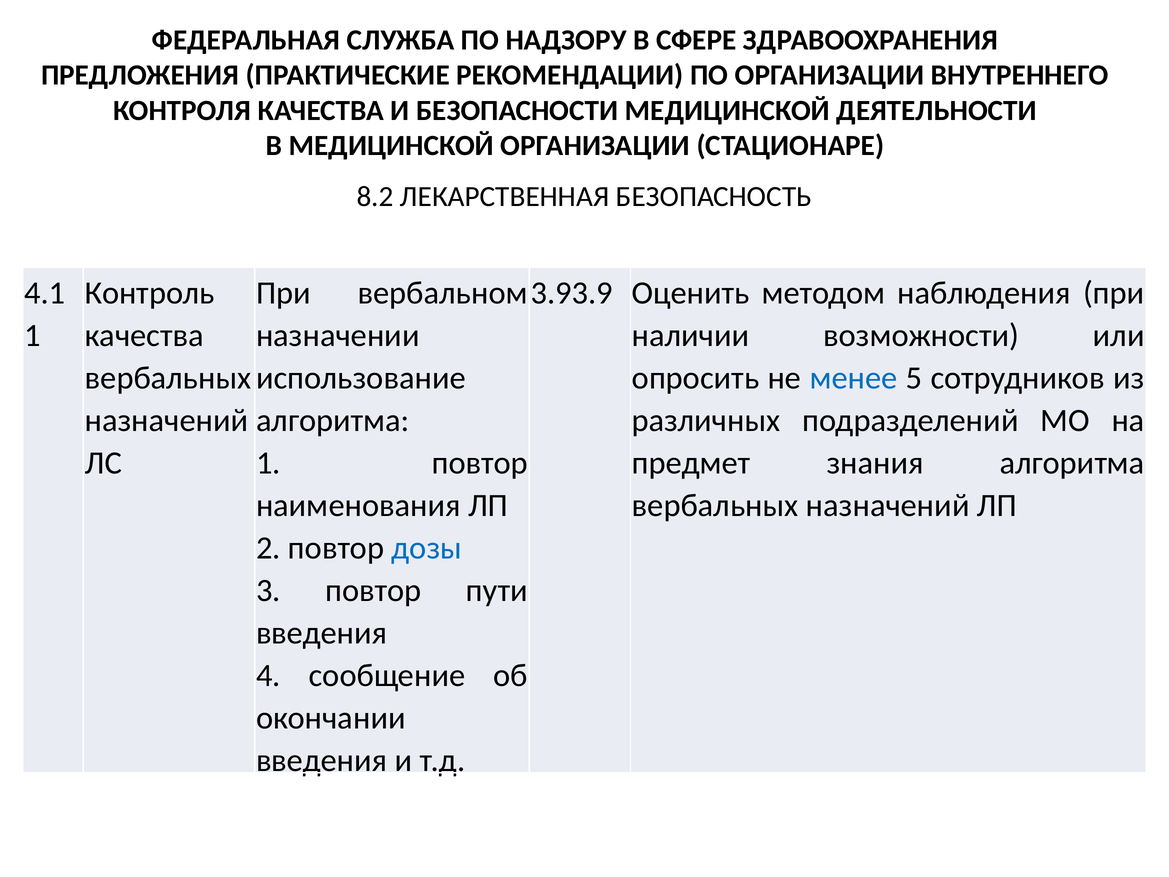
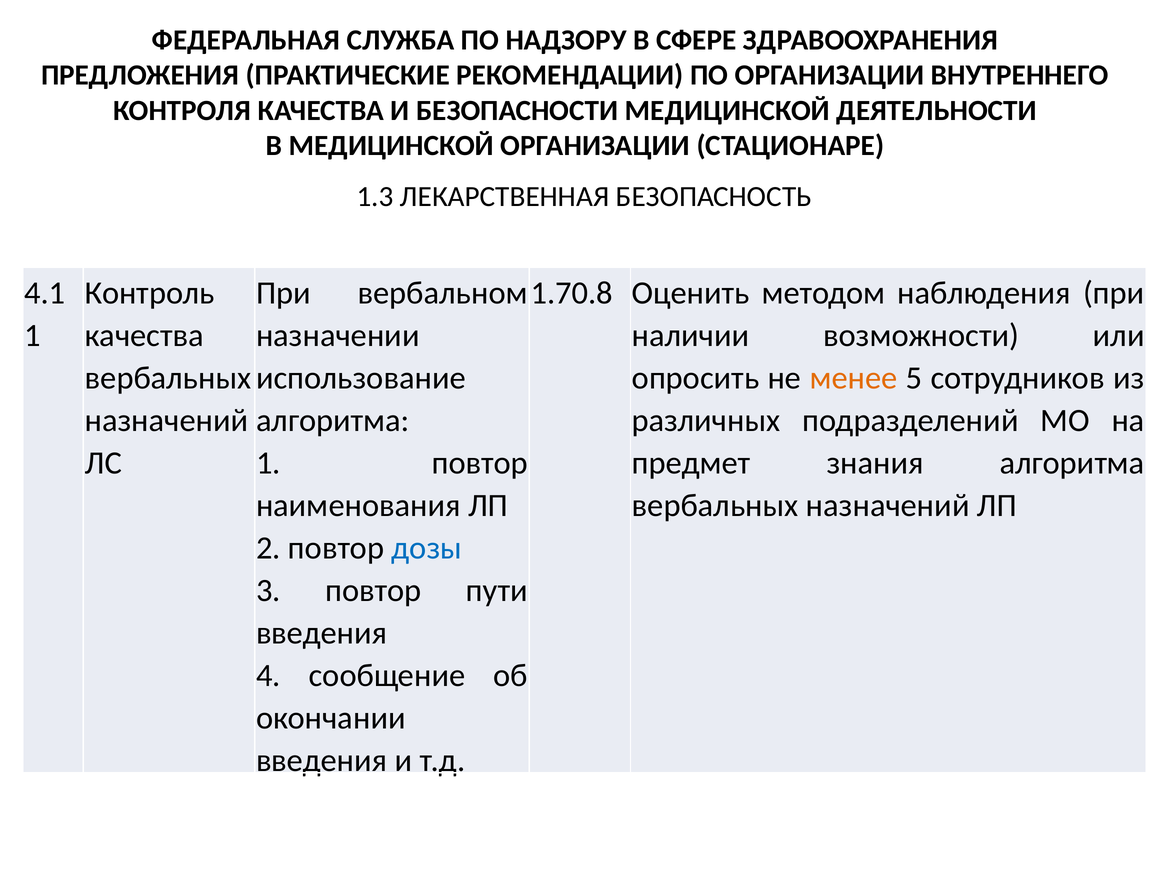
8.2: 8.2 -> 1.3 (375, 197)
3.93.9: 3.93.9 -> 1.70.8 (572, 293)
менее colour: blue -> orange (854, 378)
